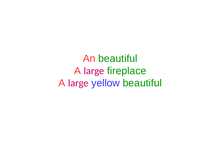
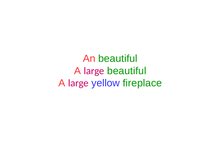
large fireplace: fireplace -> beautiful (127, 71)
yellow beautiful: beautiful -> fireplace (142, 83)
